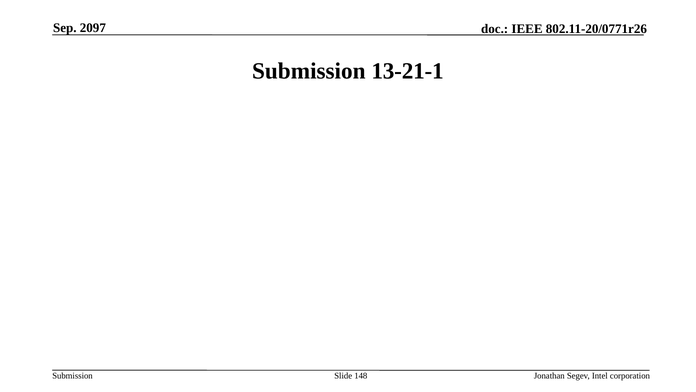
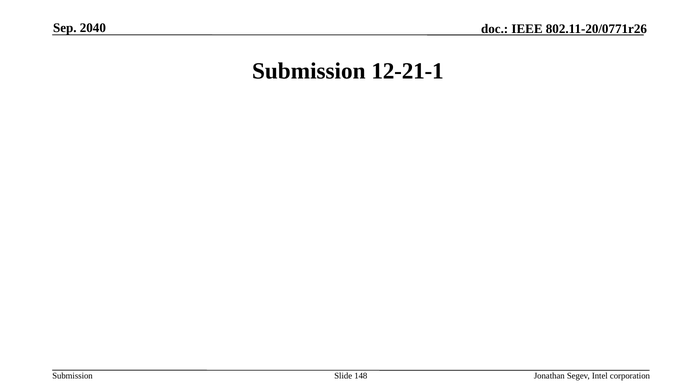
2097: 2097 -> 2040 (93, 28)
13-21-1: 13-21-1 -> 12-21-1 (408, 71)
